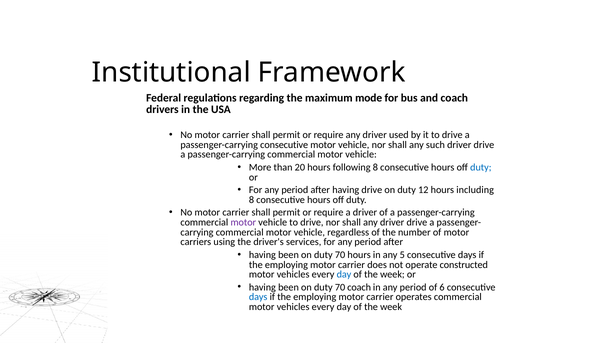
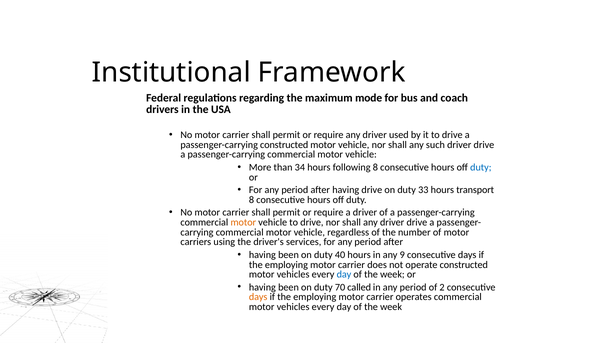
passenger-carrying consecutive: consecutive -> constructed (284, 145)
20: 20 -> 34 (300, 167)
12: 12 -> 33 (423, 190)
including: including -> transport (475, 190)
motor colour: purple -> orange (243, 222)
70: 70 -> 40 (340, 254)
5: 5 -> 9 (402, 254)
70 coach: coach -> called (359, 287)
6: 6 -> 2 (442, 287)
days colour: blue -> orange (258, 297)
